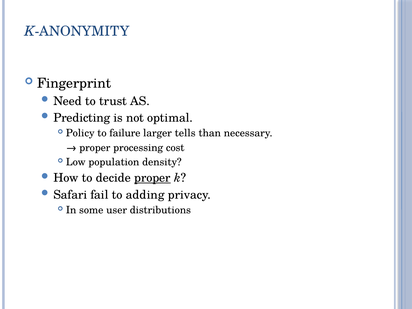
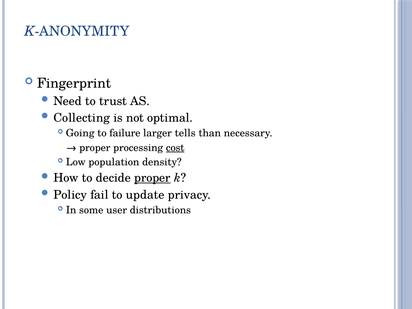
Predicting: Predicting -> Collecting (82, 118)
Policy: Policy -> Going (80, 133)
cost underline: none -> present (175, 148)
Safari: Safari -> Policy (70, 195)
adding: adding -> update (145, 195)
